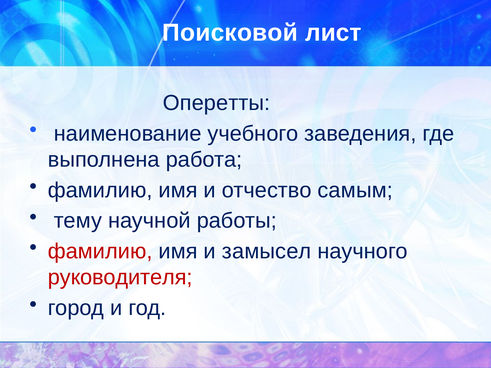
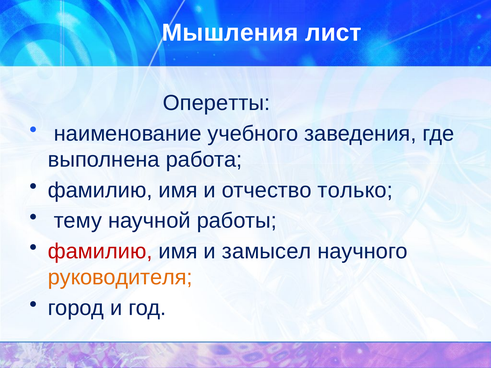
Поисковой: Поисковой -> Мышления (230, 33)
самым: самым -> только (355, 190)
руководителя colour: red -> orange (120, 278)
